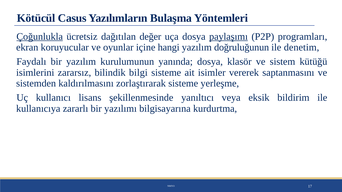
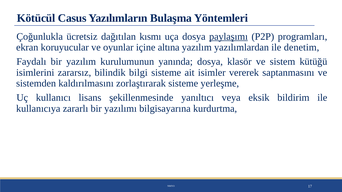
Çoğunlukla underline: present -> none (40, 37)
değer: değer -> kısmı (150, 37)
hangi: hangi -> altına (169, 47)
doğruluğunun: doğruluğunun -> yazılımlardan (242, 47)
